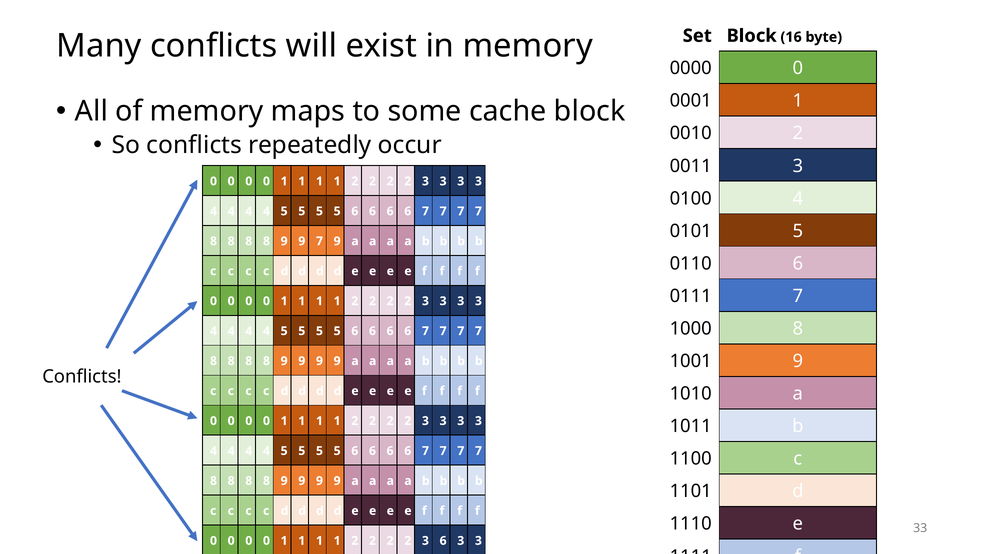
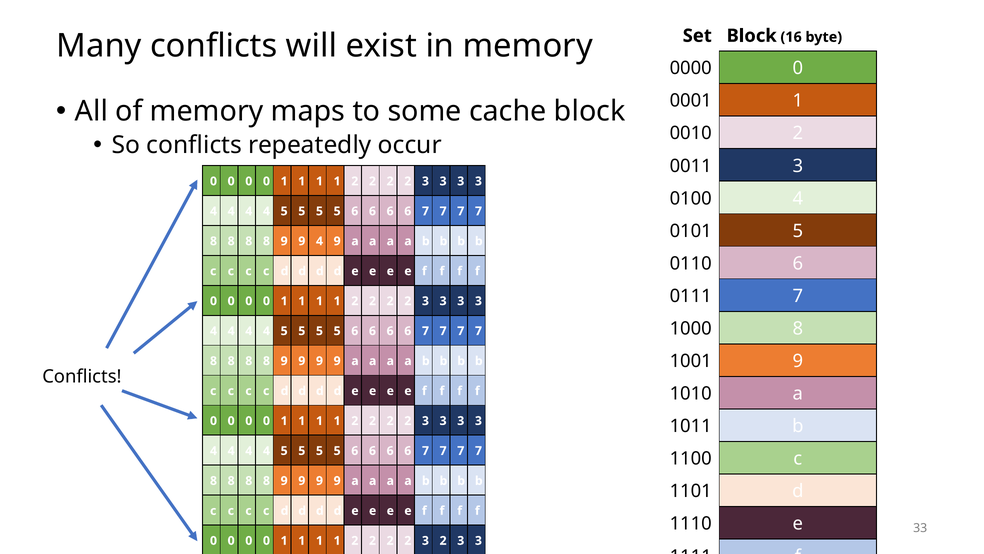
9 7: 7 -> 4 (319, 241)
3 6: 6 -> 2 (443, 540)
